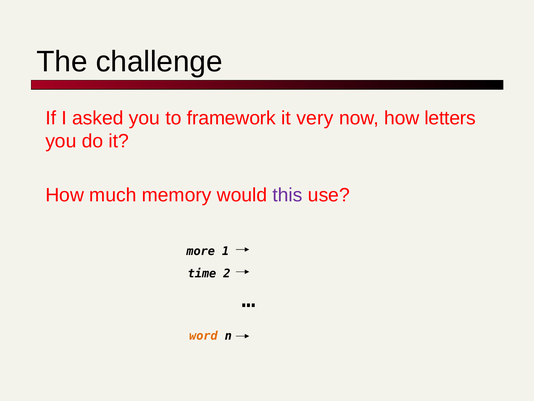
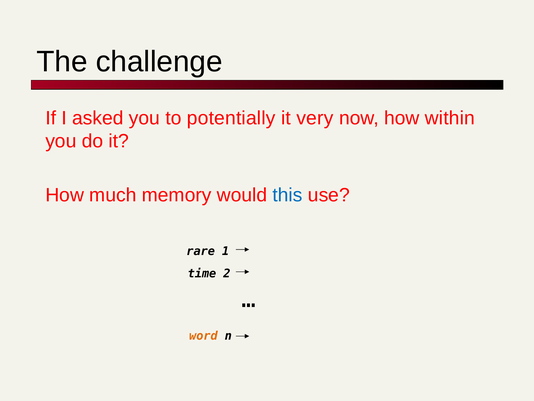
framework: framework -> potentially (231, 118)
letters: letters -> within (450, 118)
this colour: purple -> blue (288, 195)
more: more -> rare (201, 251)
